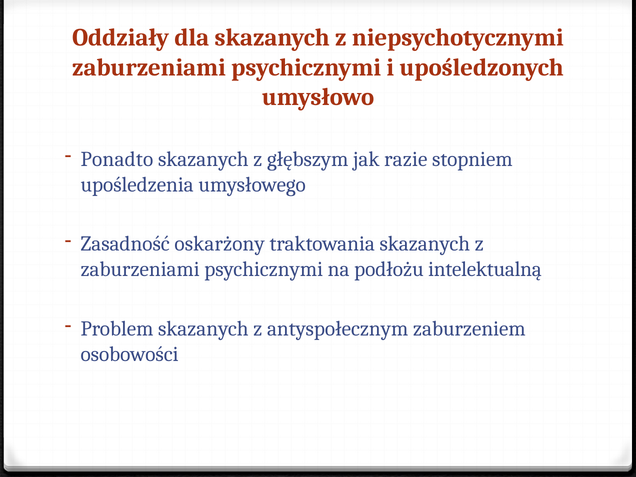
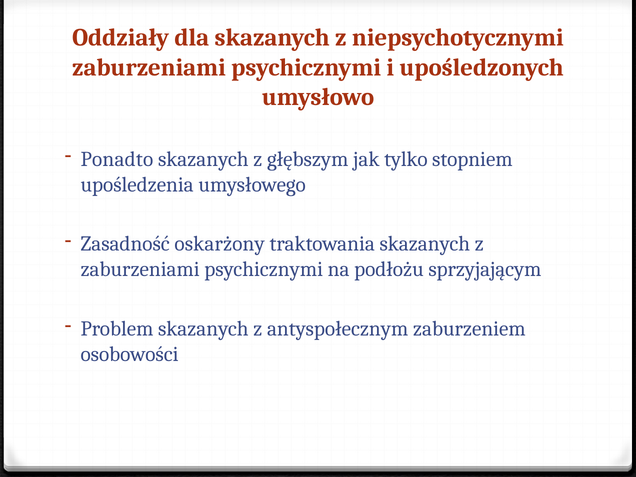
razie: razie -> tylko (406, 159)
intelektualną: intelektualną -> sprzyjającym (485, 269)
